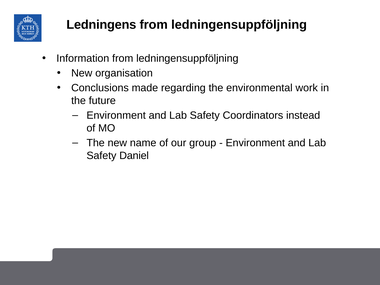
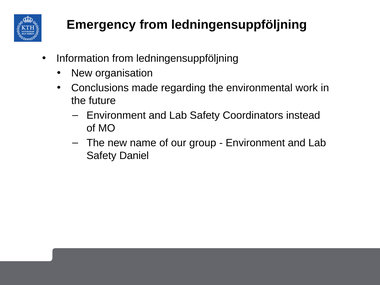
Ledningens: Ledningens -> Emergency (101, 25)
